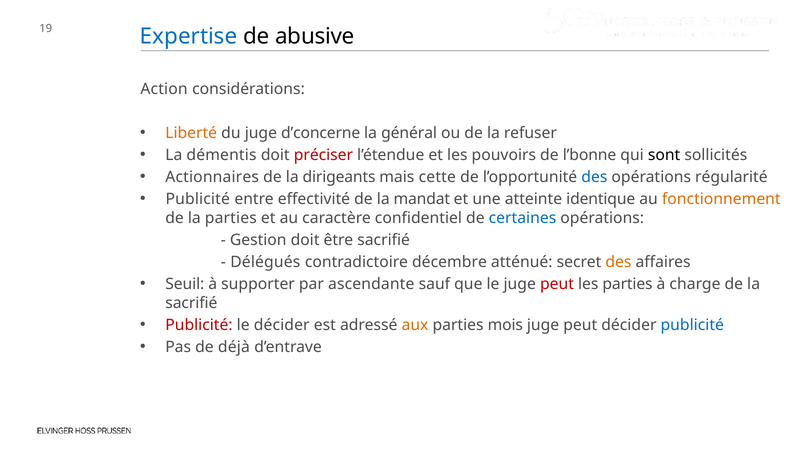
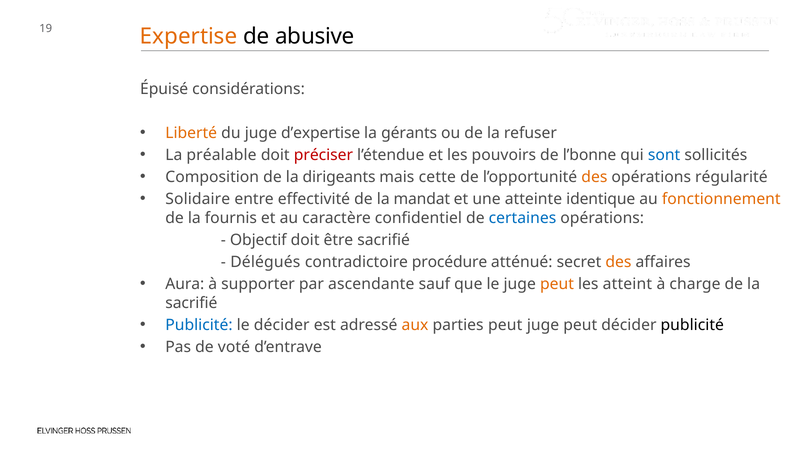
Expertise colour: blue -> orange (189, 36)
Action: Action -> Épuisé (164, 89)
d’concerne: d’concerne -> d’expertise (321, 133)
général: général -> gérants (409, 133)
démentis: démentis -> préalable (222, 155)
sont colour: black -> blue (664, 155)
Actionnaires: Actionnaires -> Composition (212, 177)
des colour: blue -> orange (594, 177)
Publicité: Publicité -> Solidaire (198, 199)
la parties: parties -> fournis (231, 218)
Gestion: Gestion -> Objectif (258, 240)
décembre: décembre -> procédure (450, 262)
Seuil: Seuil -> Aura (185, 284)
peut colour: red -> orange (557, 284)
les parties: parties -> atteint (627, 284)
Publicité colour: red -> blue (199, 325)
parties mois: mois -> peut (505, 325)
publicité colour: blue -> black (692, 325)
déjà: déjà -> voté (234, 347)
